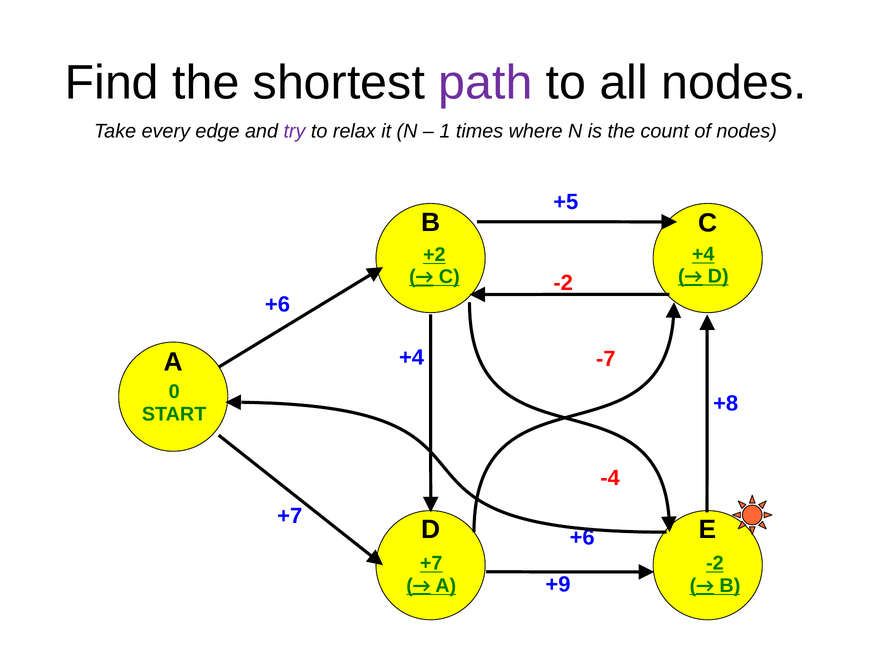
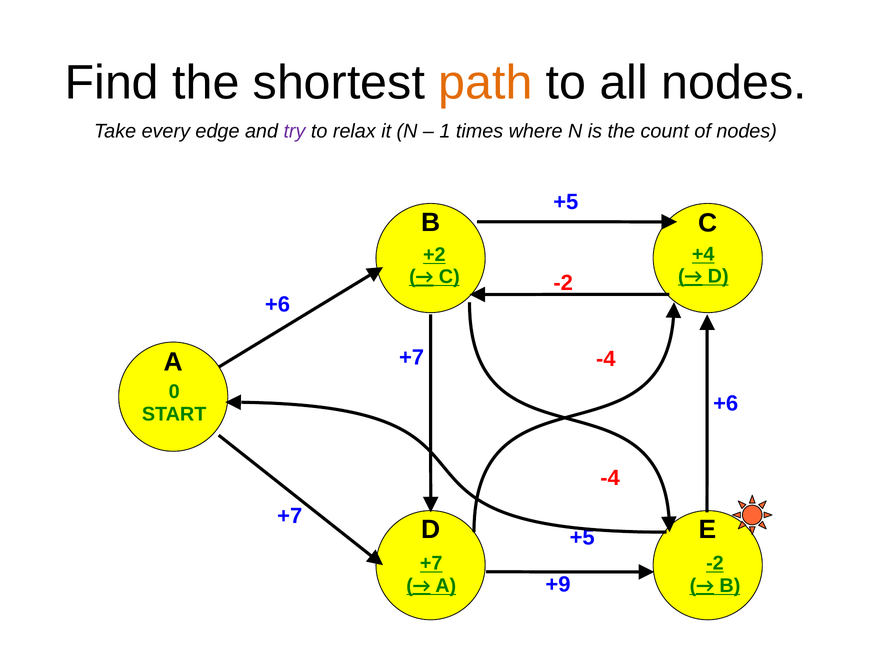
path colour: purple -> orange (485, 83)
+4: +4 -> +7 (412, 357)
-7: -7 -> -4 (606, 359)
+8: +8 -> +6 (726, 403)
+6: +6 -> +5 (582, 537)
